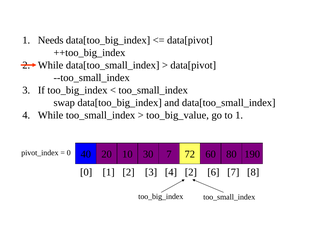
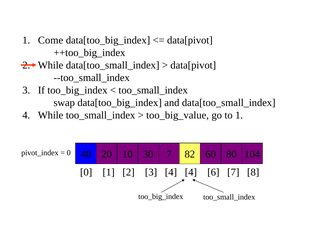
Needs: Needs -> Come (51, 40)
72: 72 -> 82 (190, 154)
190: 190 -> 104 (252, 154)
4 2: 2 -> 4 (191, 172)
